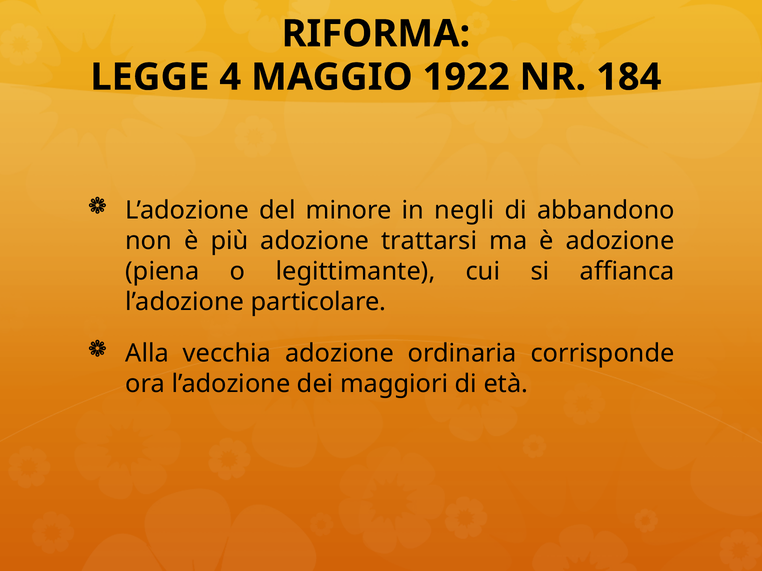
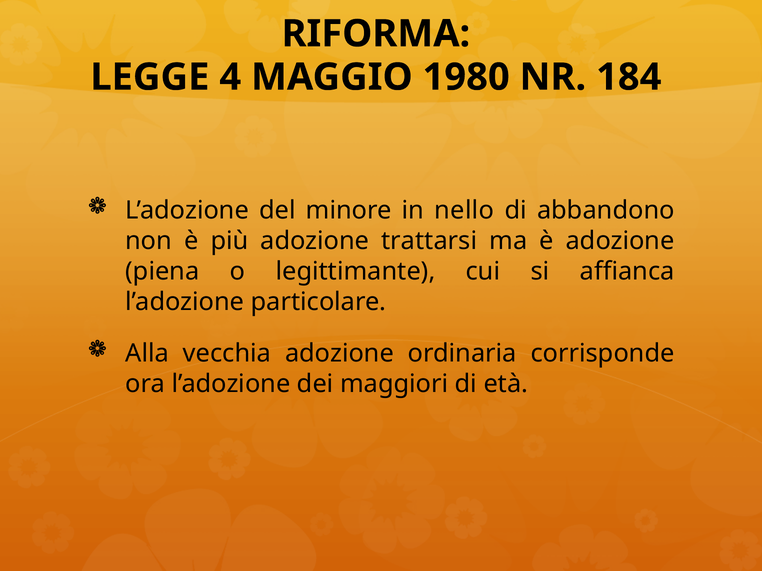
1922: 1922 -> 1980 (466, 77)
negli: negli -> nello (464, 210)
